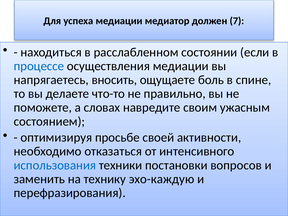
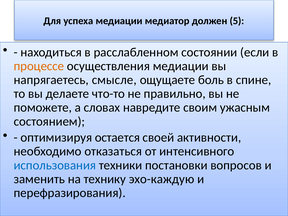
7: 7 -> 5 (237, 21)
процессе colour: blue -> orange (39, 66)
вносить: вносить -> смысле (114, 80)
просьбе: просьбе -> остается (117, 138)
